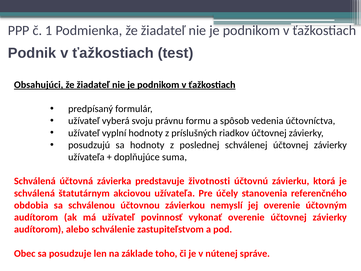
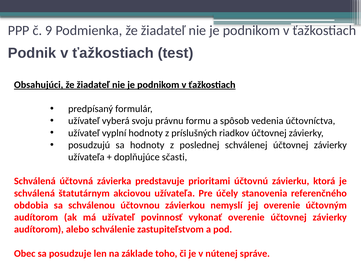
1: 1 -> 9 (49, 30)
suma: suma -> sčasti (175, 157)
životnosti: životnosti -> prioritami (209, 181)
